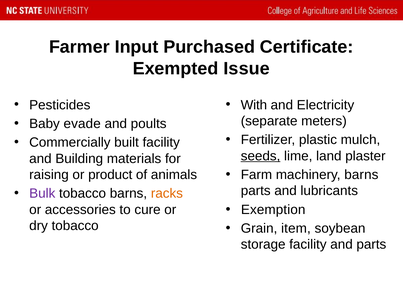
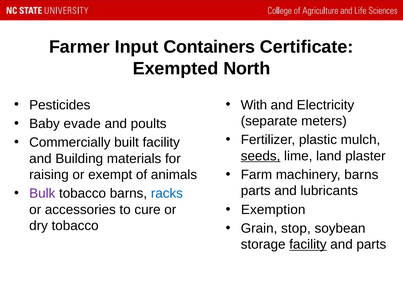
Purchased: Purchased -> Containers (209, 47)
Issue: Issue -> North (247, 69)
product: product -> exempt (110, 175)
racks colour: orange -> blue (167, 194)
item: item -> stop (296, 229)
facility underline: none -> present (308, 245)
